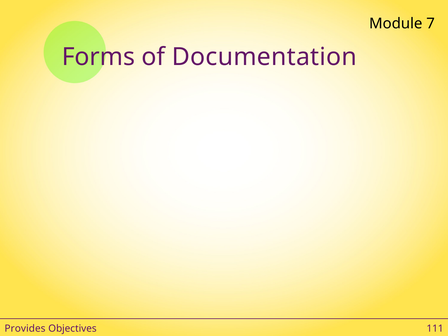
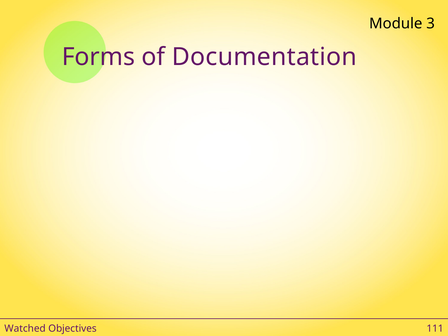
7: 7 -> 3 (431, 24)
Provides: Provides -> Watched (25, 329)
